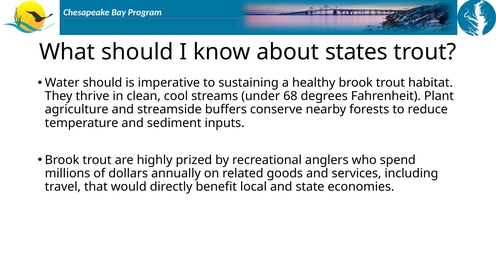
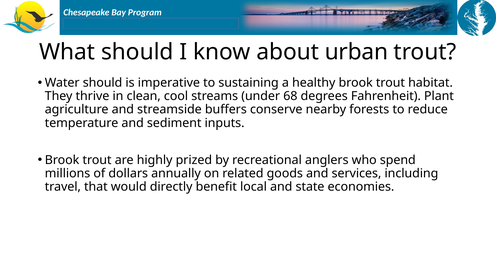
states: states -> urban (356, 52)
